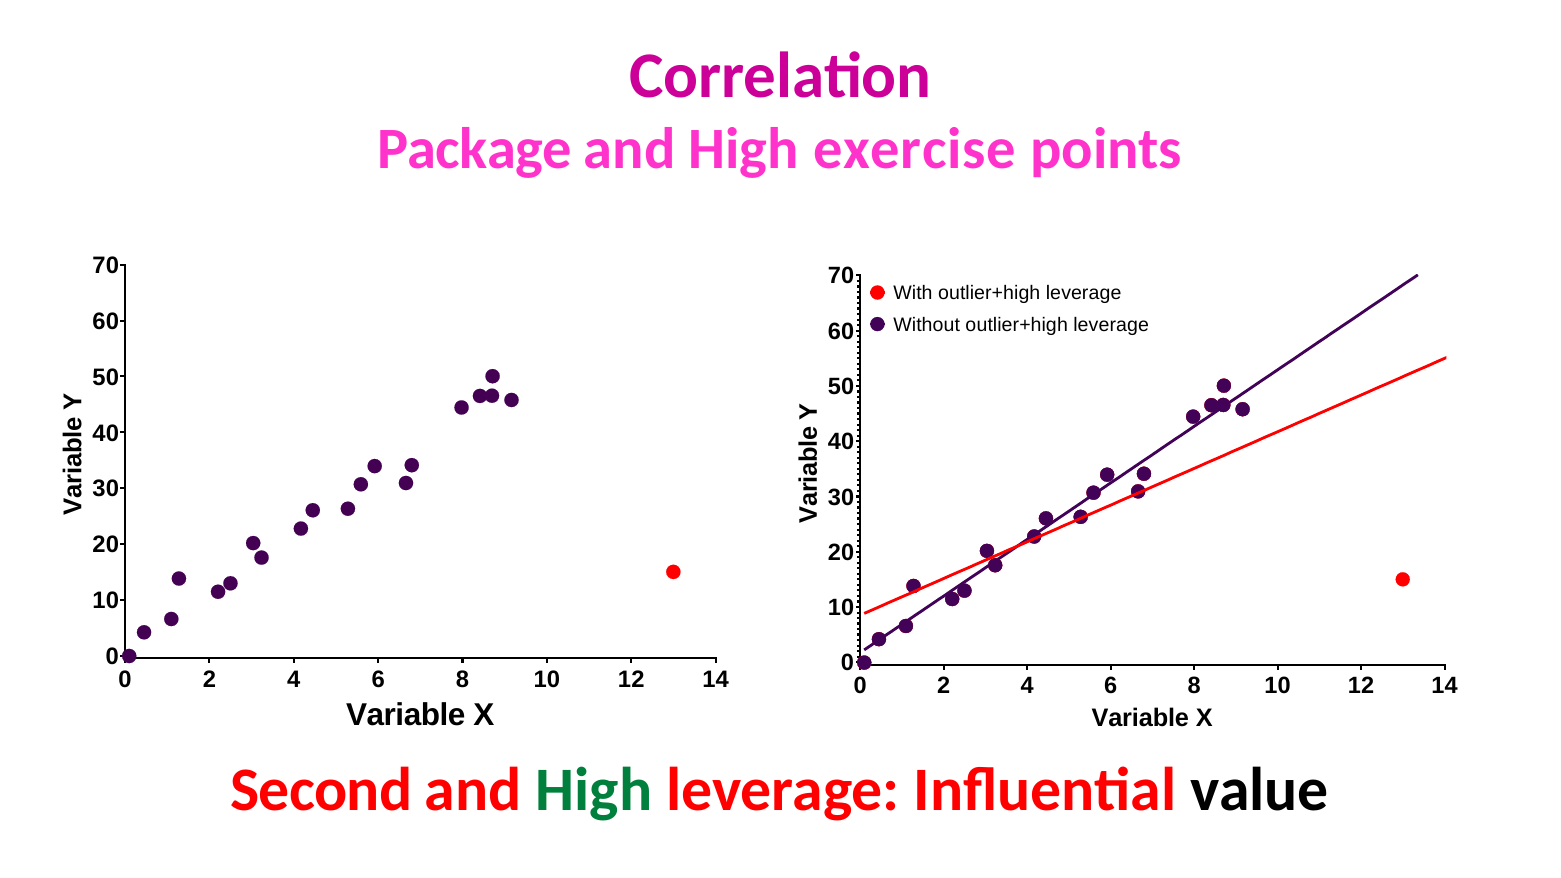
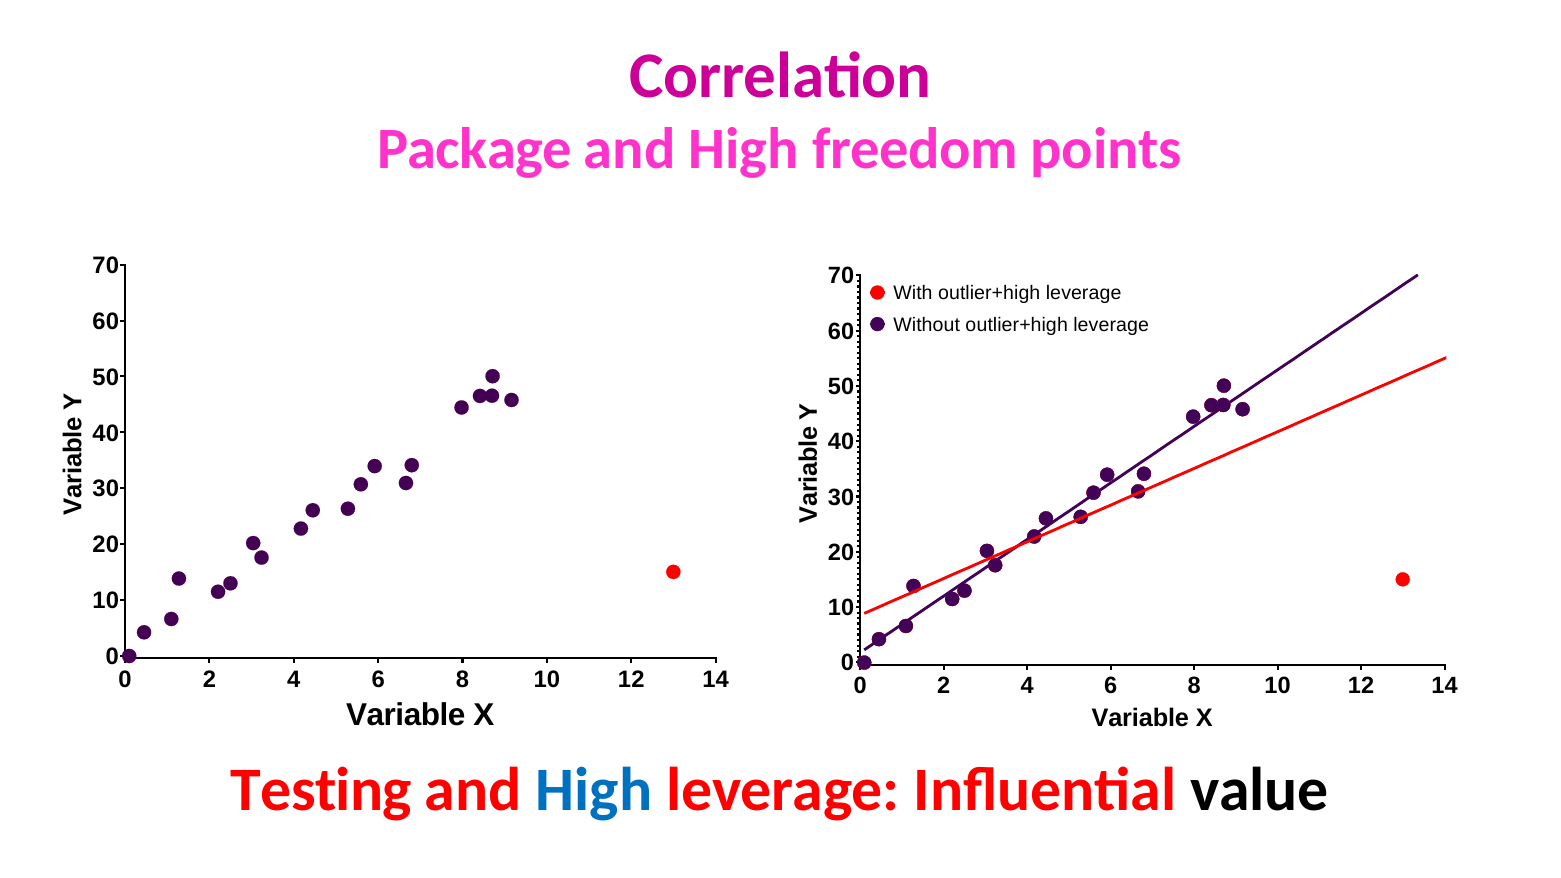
exercise: exercise -> freedom (915, 149)
Second: Second -> Testing (321, 790)
High colour: green -> blue (594, 790)
